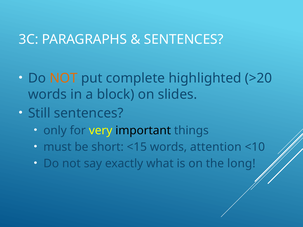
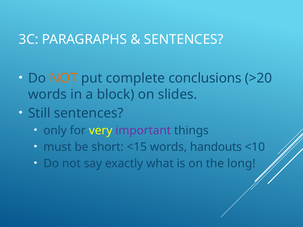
highlighted: highlighted -> conclusions (205, 78)
important colour: black -> purple (143, 131)
attention: attention -> handouts (216, 147)
